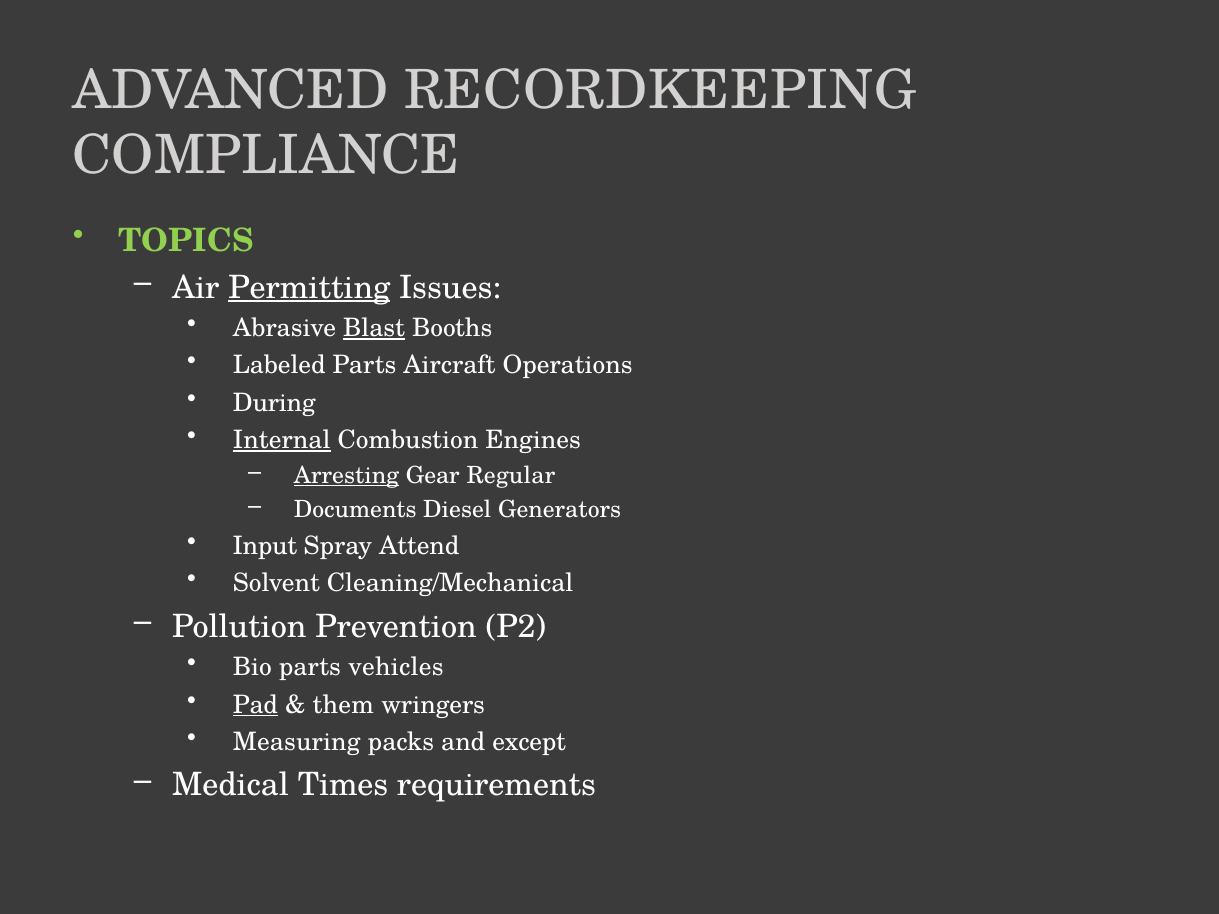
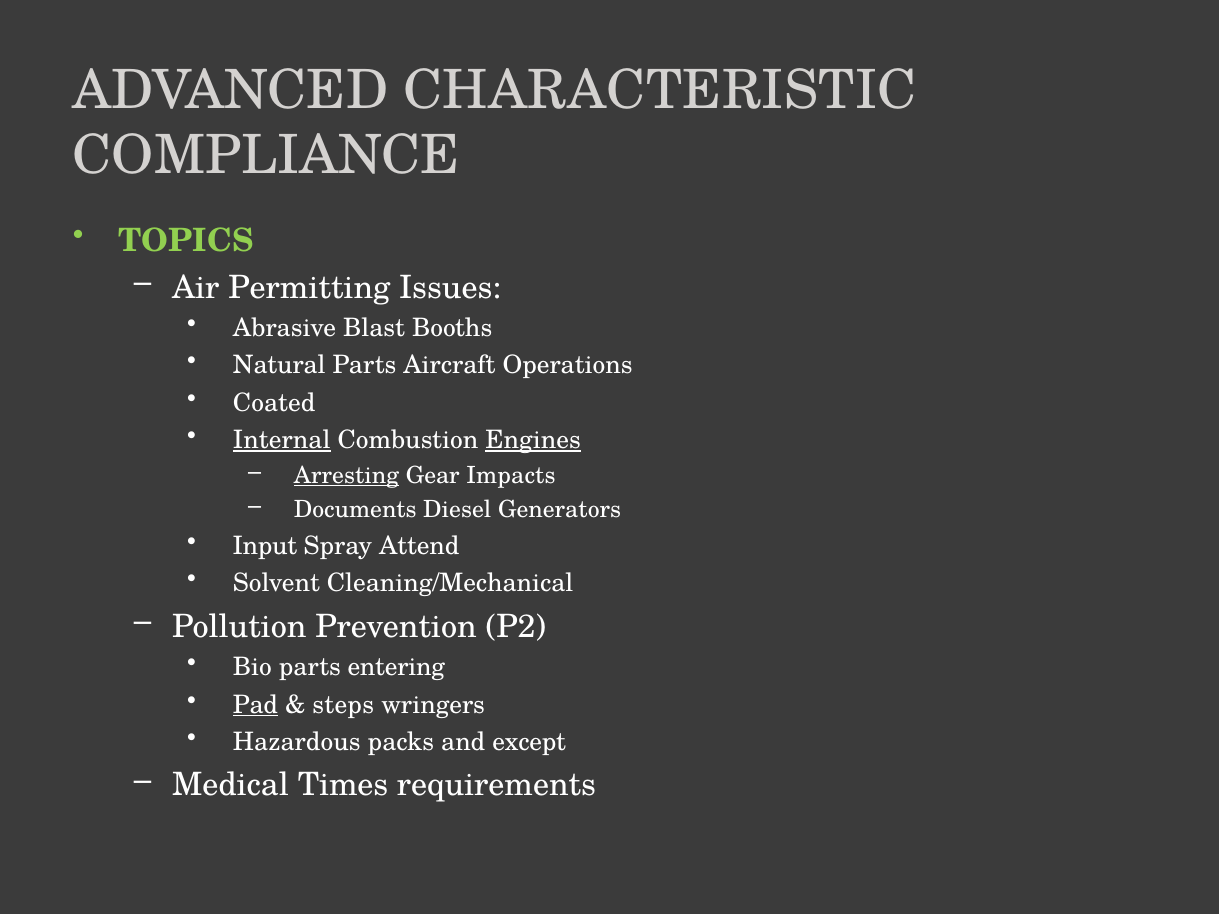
RECORDKEEPING: RECORDKEEPING -> CHARACTERISTIC (660, 91)
Permitting underline: present -> none (309, 288)
Blast underline: present -> none (374, 328)
Labeled: Labeled -> Natural (279, 366)
During: During -> Coated (274, 403)
Engines underline: none -> present (533, 440)
Regular: Regular -> Impacts (511, 476)
vehicles: vehicles -> entering (396, 668)
them: them -> steps (343, 705)
Measuring: Measuring -> Hazardous (297, 742)
